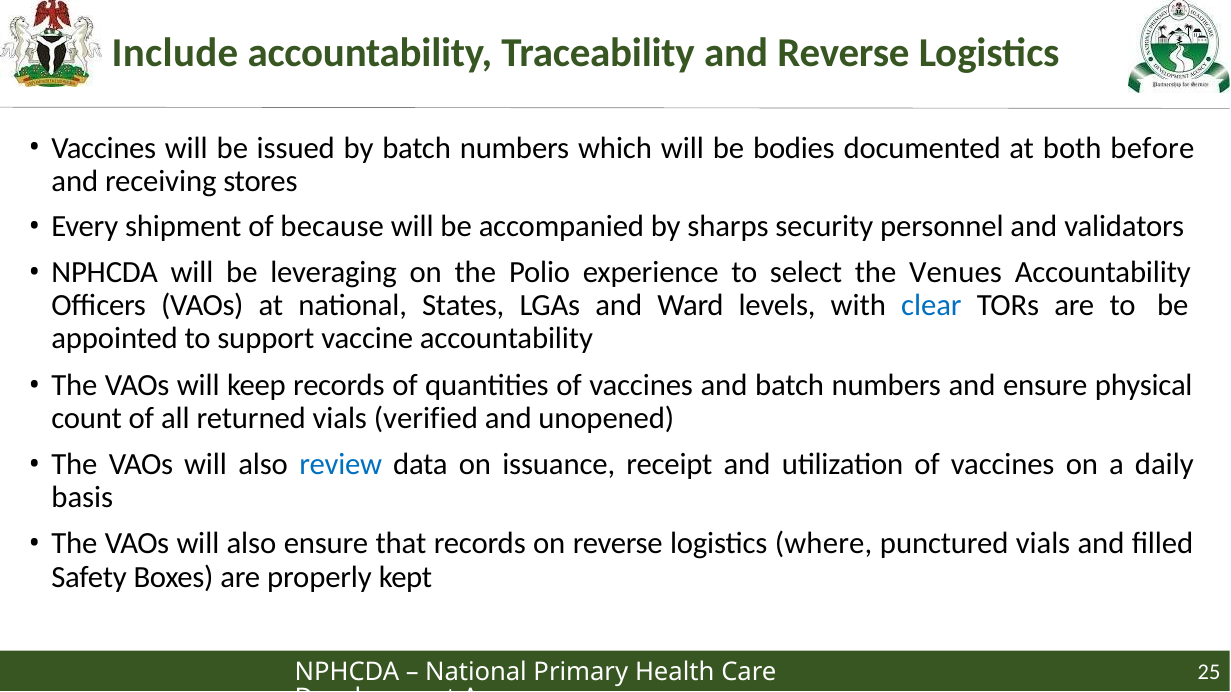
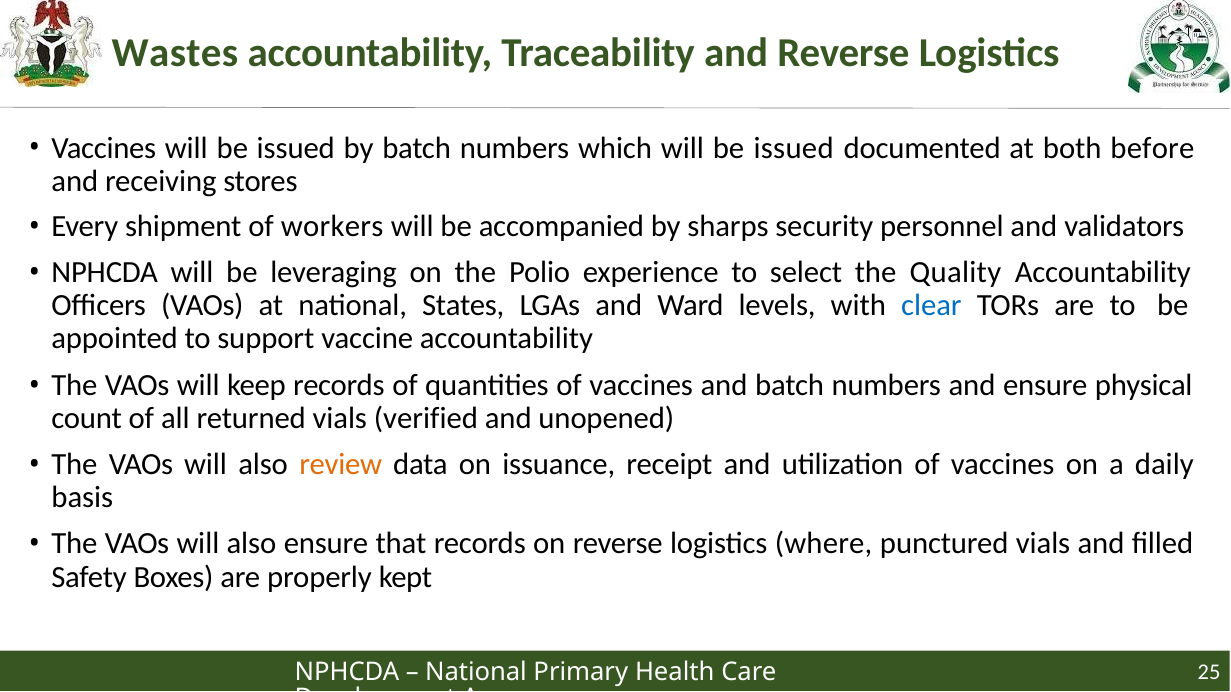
Include: Include -> Wastes (175, 53)
which will be bodies: bodies -> issued (794, 148)
because: because -> workers (332, 227)
Venues: Venues -> Quality (955, 272)
review colour: blue -> orange (341, 464)
